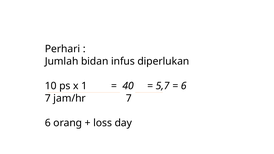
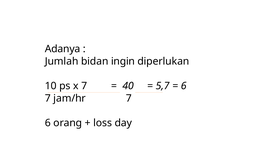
Perhari: Perhari -> Adanya (63, 49)
infus: infus -> ingin (123, 61)
x 1: 1 -> 7 (84, 86)
